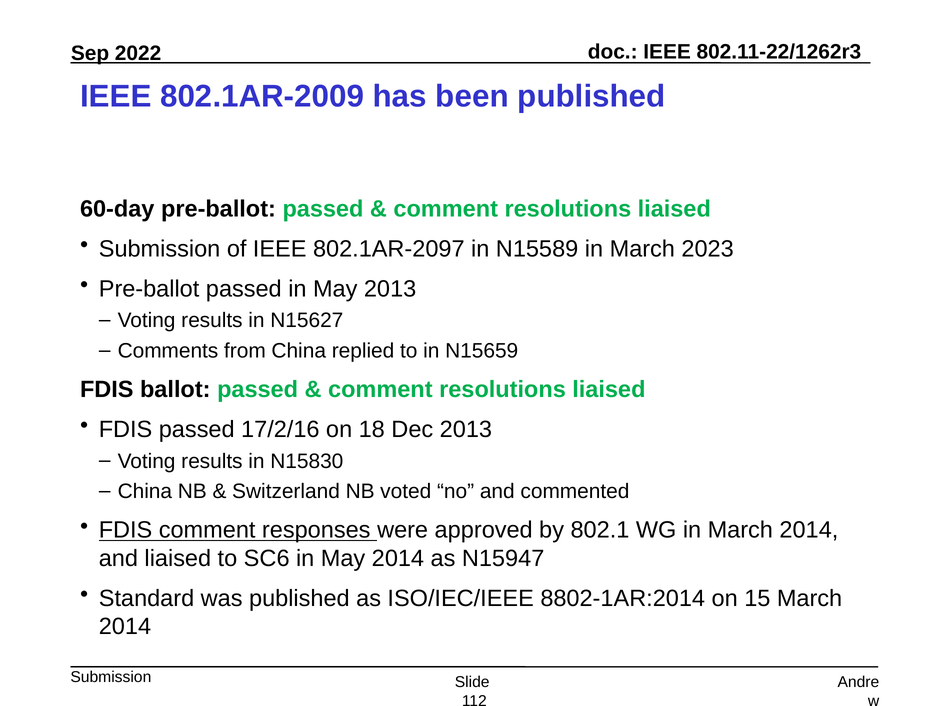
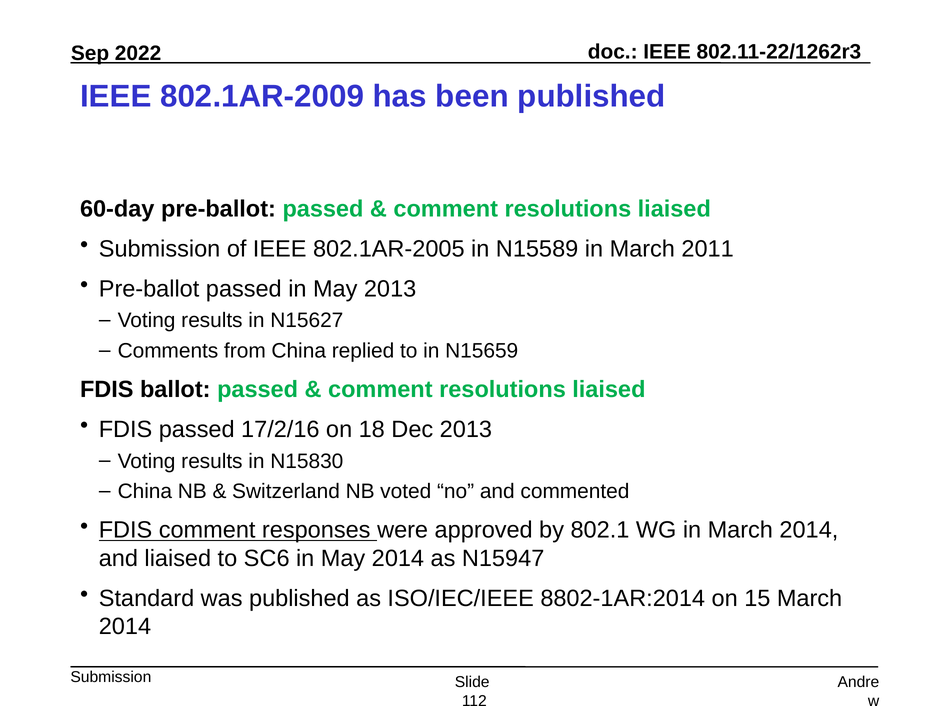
802.1AR-2097: 802.1AR-2097 -> 802.1AR-2005 (389, 249)
2023: 2023 -> 2011 (708, 249)
